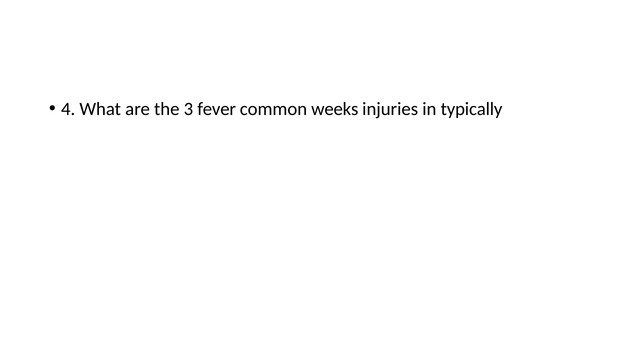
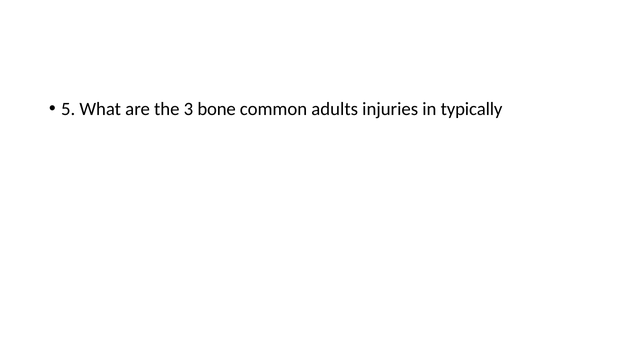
4: 4 -> 5 (68, 109)
fever: fever -> bone (217, 109)
weeks: weeks -> adults (335, 109)
